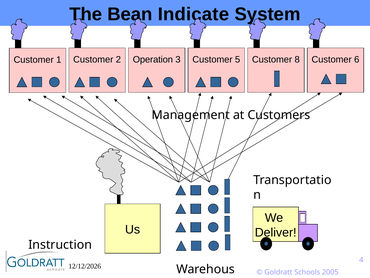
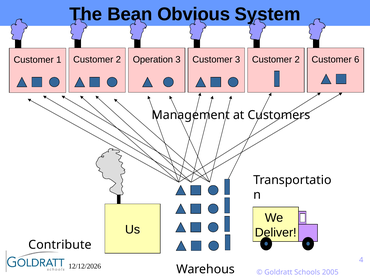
Indicate: Indicate -> Obvious (194, 14)
Customer 5: 5 -> 3 (238, 60)
8: 8 -> 2 (297, 60)
Instruction: Instruction -> Contribute (60, 244)
